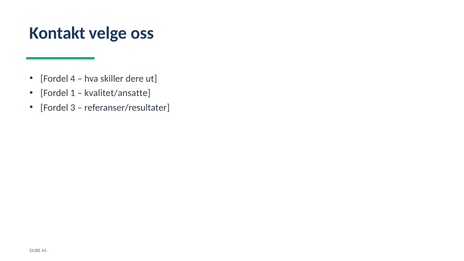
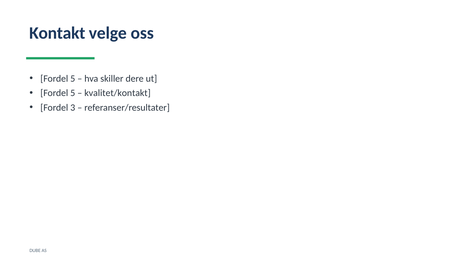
4: 4 -> 5 (73, 79)
1: 1 -> 5 (73, 93)
kvalitet/ansatte: kvalitet/ansatte -> kvalitet/kontakt (118, 93)
